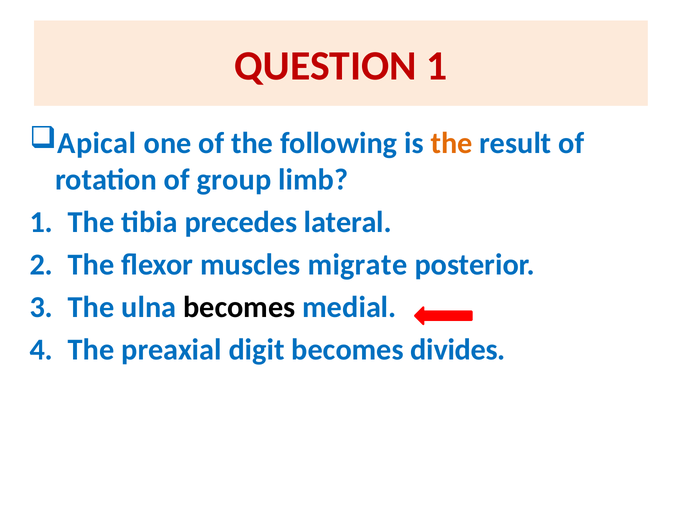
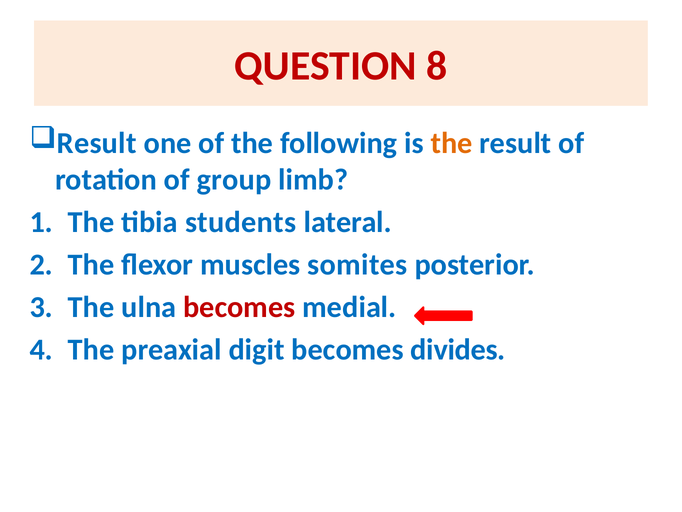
QUESTION 1: 1 -> 8 (437, 66)
Apical: Apical -> Result (97, 143)
precedes: precedes -> students (241, 222)
migrate: migrate -> somites (357, 264)
becomes colour: black -> red (239, 307)
